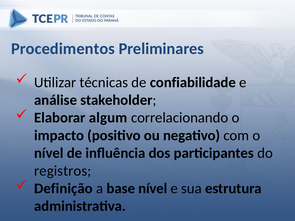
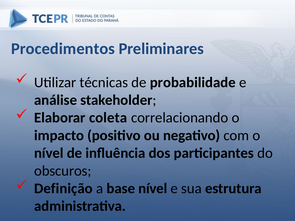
confiabilidade: confiabilidade -> probabilidade (193, 82)
algum: algum -> coleta (108, 118)
registros: registros -> obscuros (63, 171)
